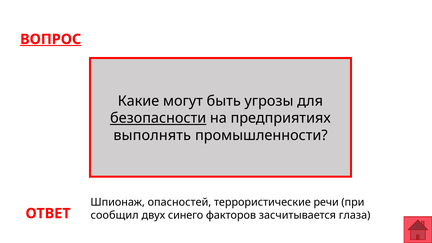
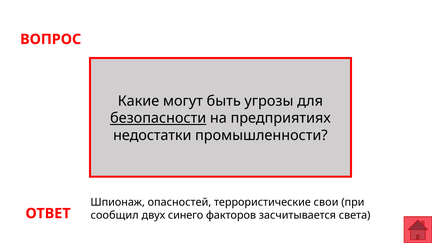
ВОПРОС underline: present -> none (51, 39)
выполнять: выполнять -> недостатки (152, 136)
речи: речи -> свои (326, 202)
глаза: глаза -> света (355, 215)
